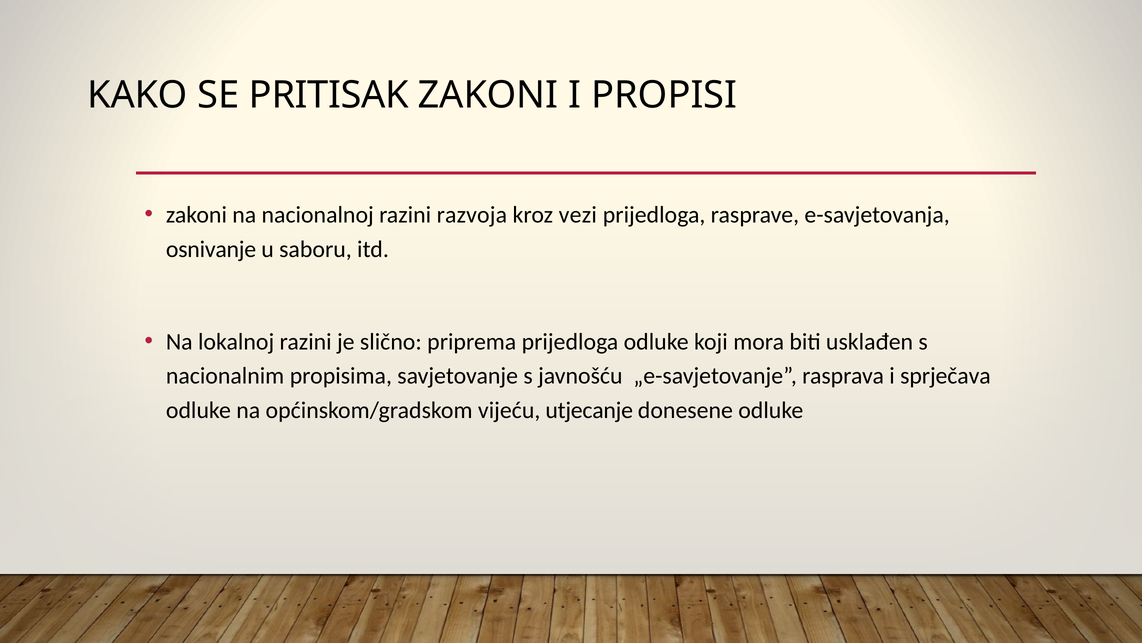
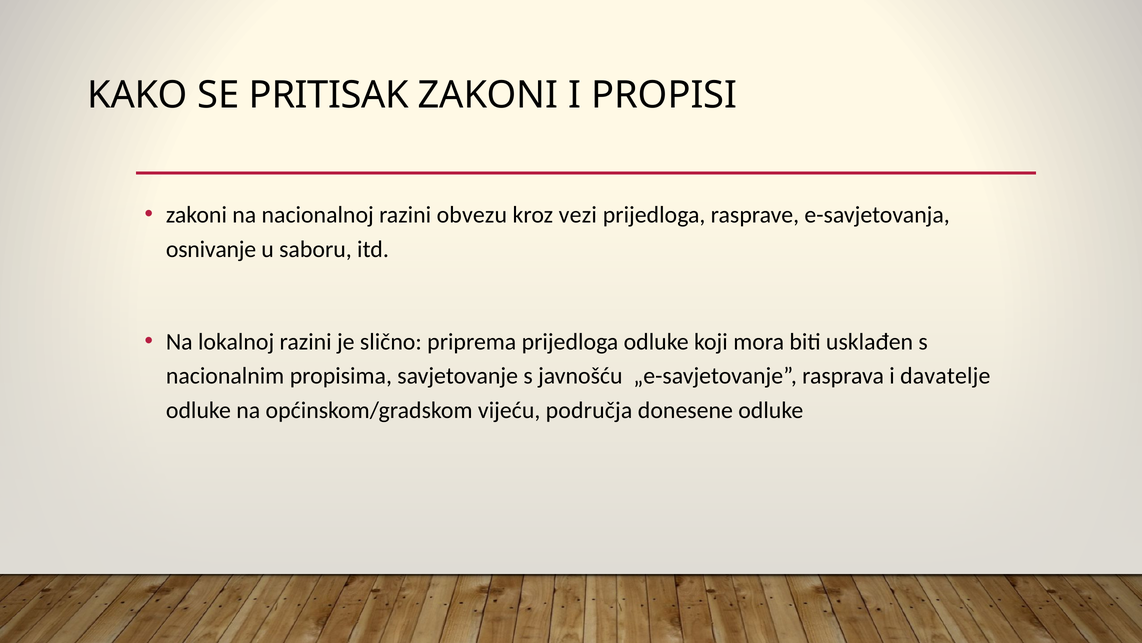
razvoja: razvoja -> obvezu (472, 215)
sprječava: sprječava -> davatelje (945, 376)
utjecanje: utjecanje -> područja (589, 410)
